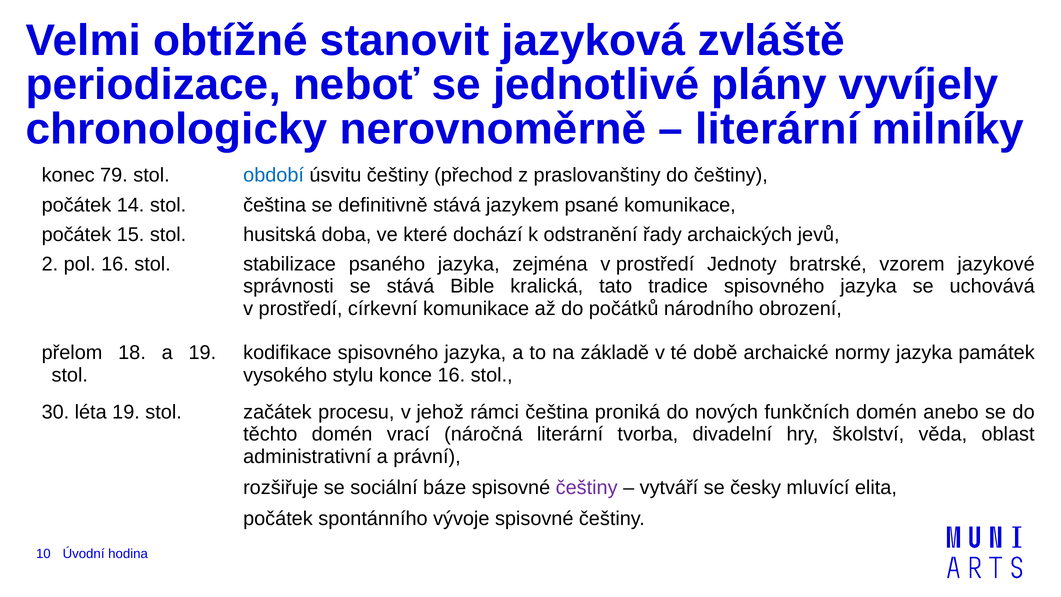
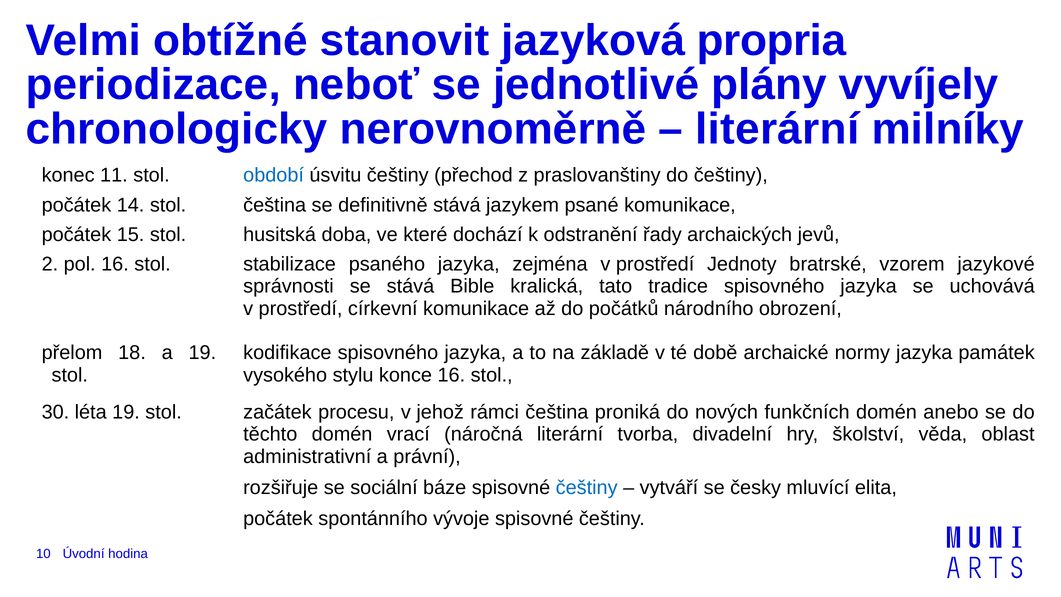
zvláště: zvláště -> propria (772, 41)
79: 79 -> 11 (114, 175)
češtiny colour: purple -> blue (587, 488)
